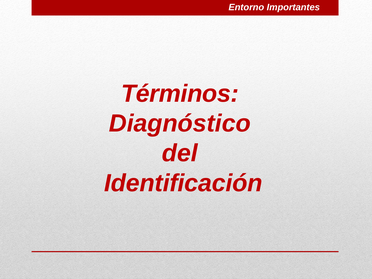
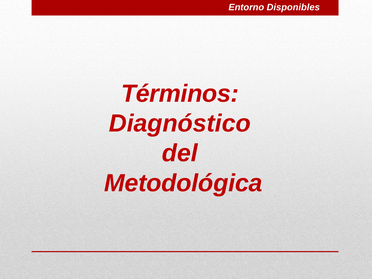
Importantes: Importantes -> Disponibles (293, 7)
Identificación: Identificación -> Metodológica (183, 183)
